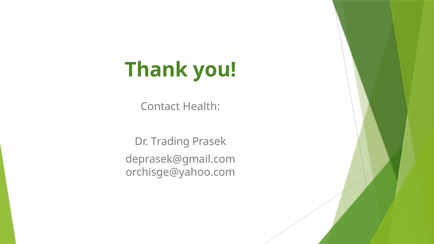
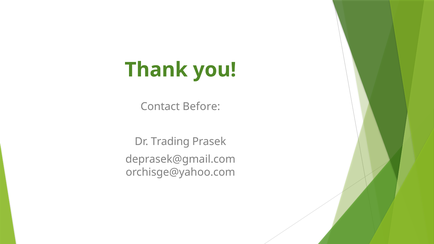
Health: Health -> Before (201, 107)
